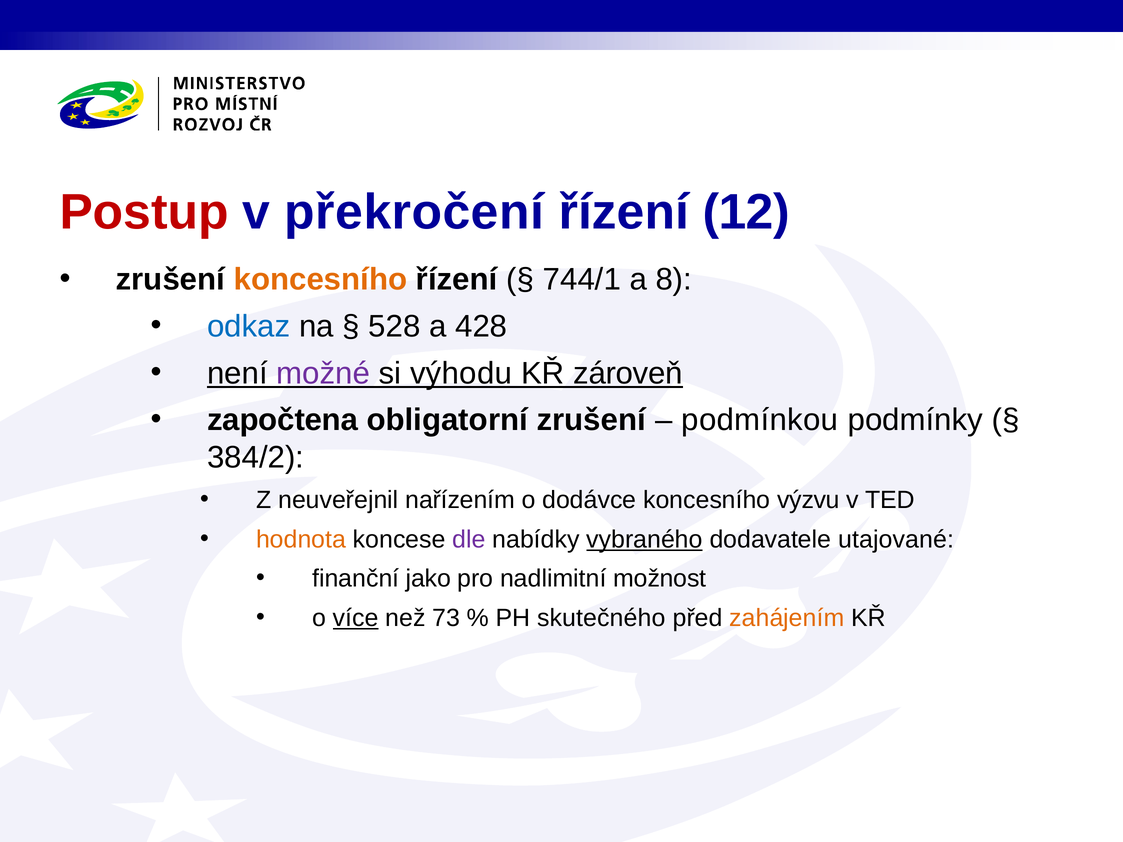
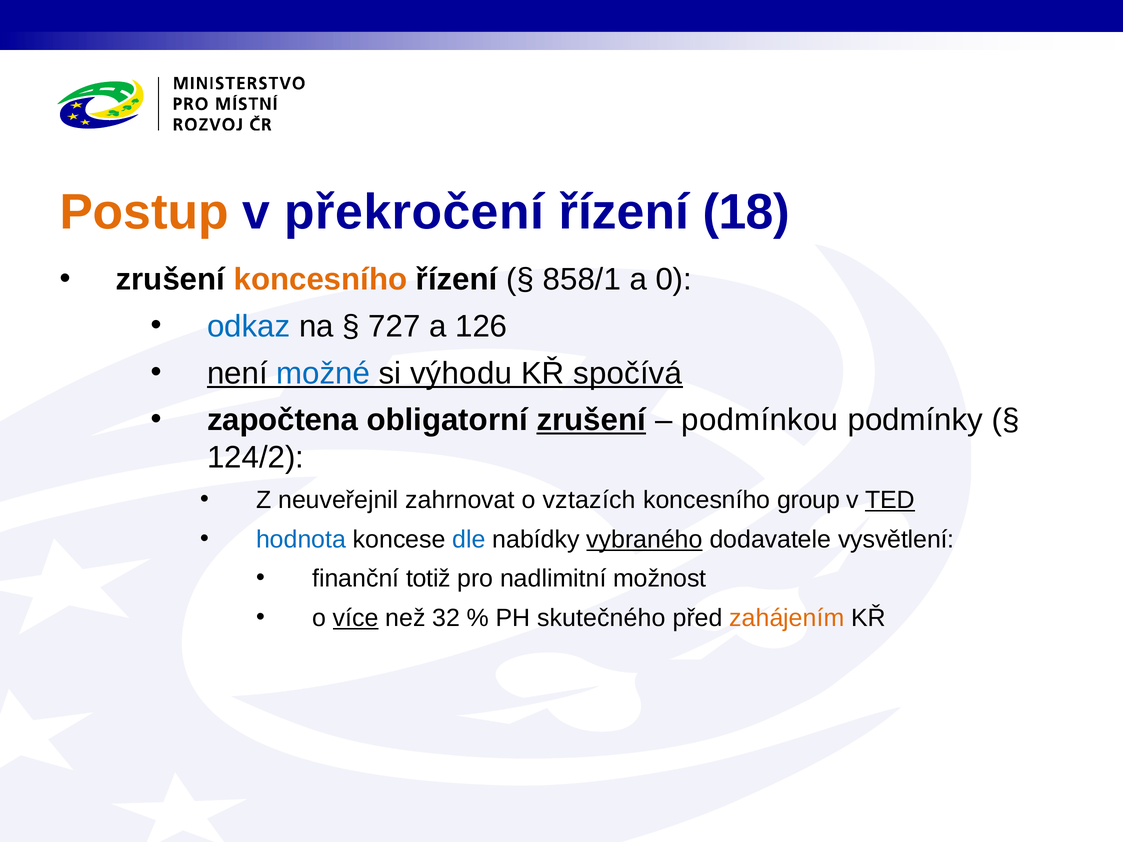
Postup colour: red -> orange (144, 212)
12: 12 -> 18 (746, 212)
744/1: 744/1 -> 858/1 (582, 280)
8: 8 -> 0 (674, 280)
528: 528 -> 727 (394, 326)
428: 428 -> 126 (481, 326)
možné colour: purple -> blue (323, 373)
zároveň: zároveň -> spočívá (628, 373)
zrušení underline: none -> present (591, 420)
384/2: 384/2 -> 124/2 (256, 458)
nařízením: nařízením -> zahrnovat (460, 500)
dodávce: dodávce -> vztazích (589, 500)
výzvu: výzvu -> group (808, 500)
TED underline: none -> present (890, 500)
hodnota colour: orange -> blue (301, 540)
dle colour: purple -> blue (469, 540)
utajované: utajované -> vysvětlení (896, 540)
jako: jako -> totiž (428, 579)
73: 73 -> 32 (446, 618)
